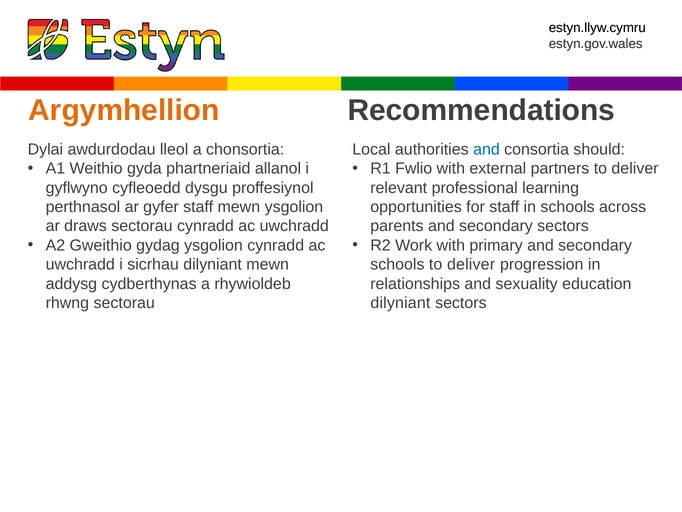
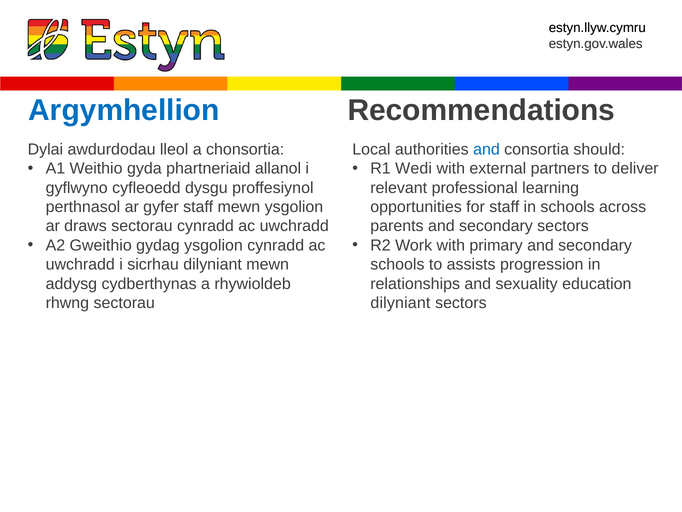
Argymhellion colour: orange -> blue (124, 110)
Fwlio: Fwlio -> Wedi (414, 168)
schools to deliver: deliver -> assists (471, 264)
